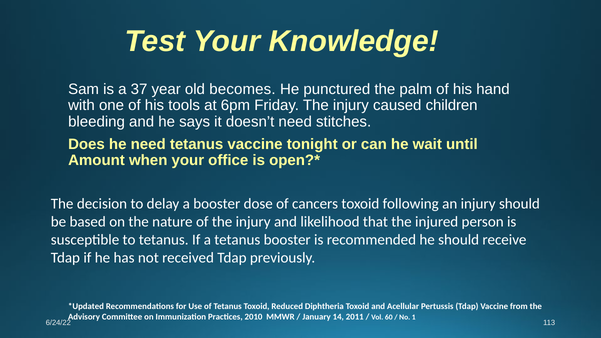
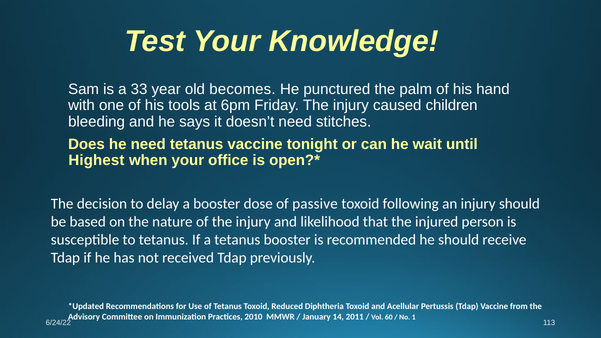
37: 37 -> 33 (139, 89)
Amount: Amount -> Highest (96, 160)
cancers: cancers -> passive (315, 204)
